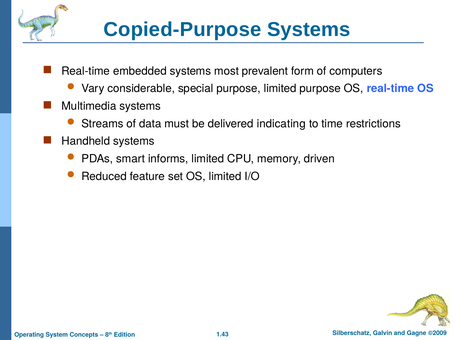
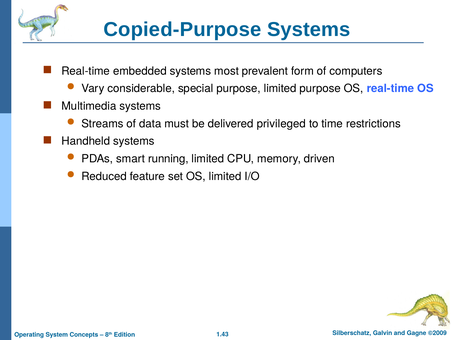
indicating: indicating -> privileged (281, 124)
informs: informs -> running (168, 159)
